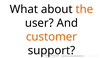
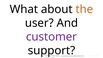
customer colour: orange -> purple (51, 37)
